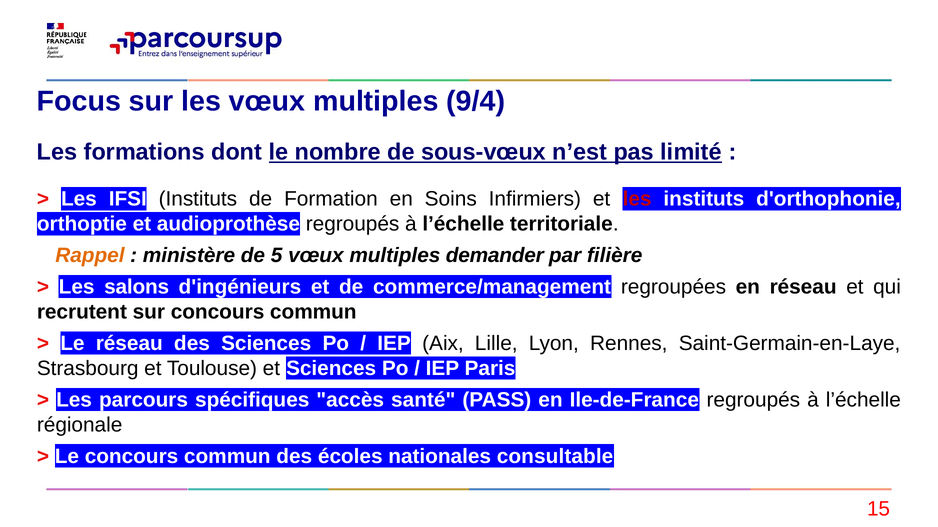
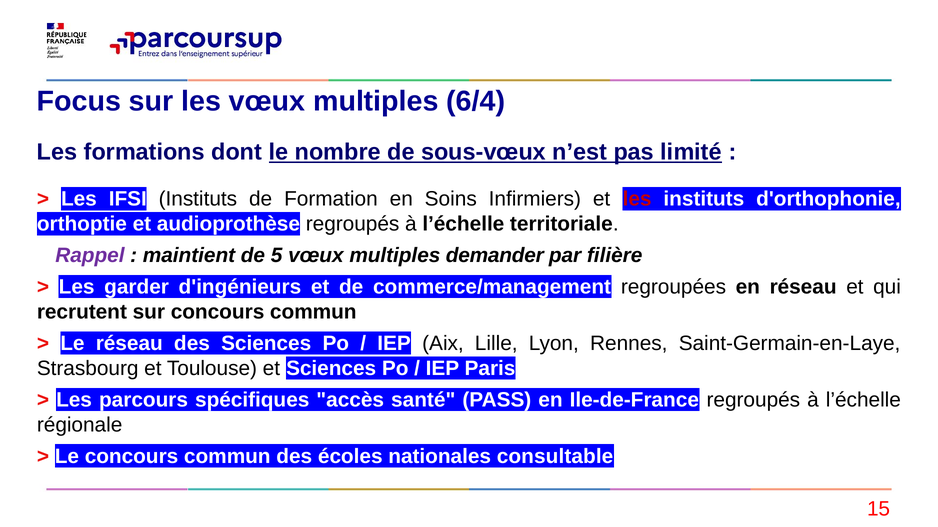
9/4: 9/4 -> 6/4 (476, 102)
Rappel colour: orange -> purple (90, 256)
ministère: ministère -> maintient (189, 256)
salons: salons -> garder (137, 287)
